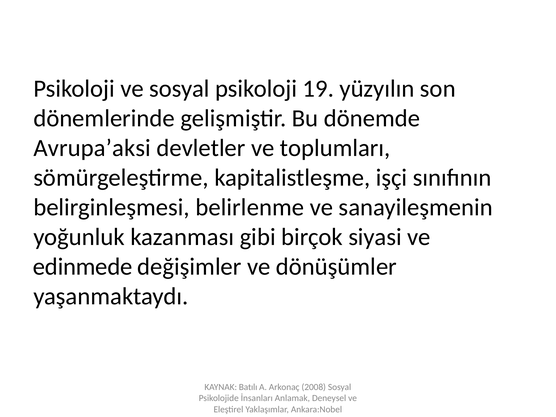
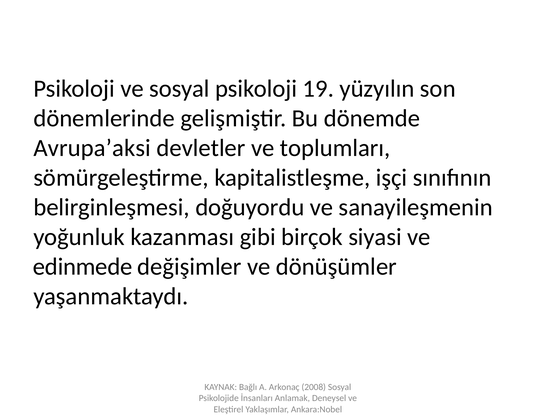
belirlenme: belirlenme -> doğuyordu (250, 207)
Batılı: Batılı -> Bağlı (248, 387)
